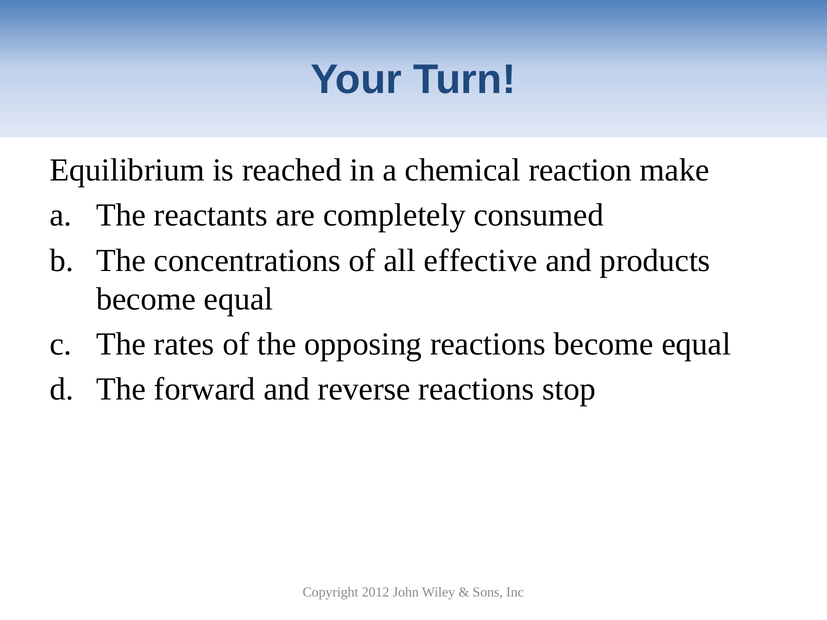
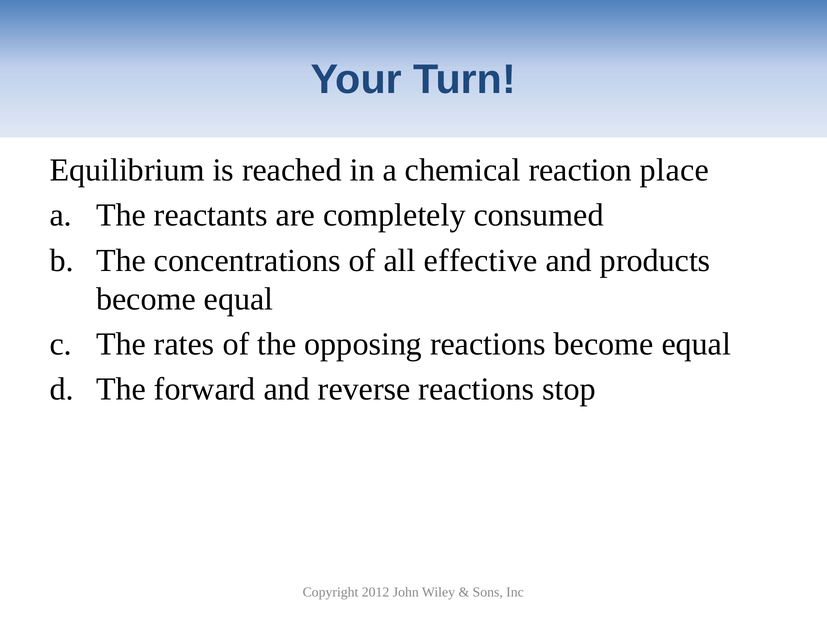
make: make -> place (674, 170)
